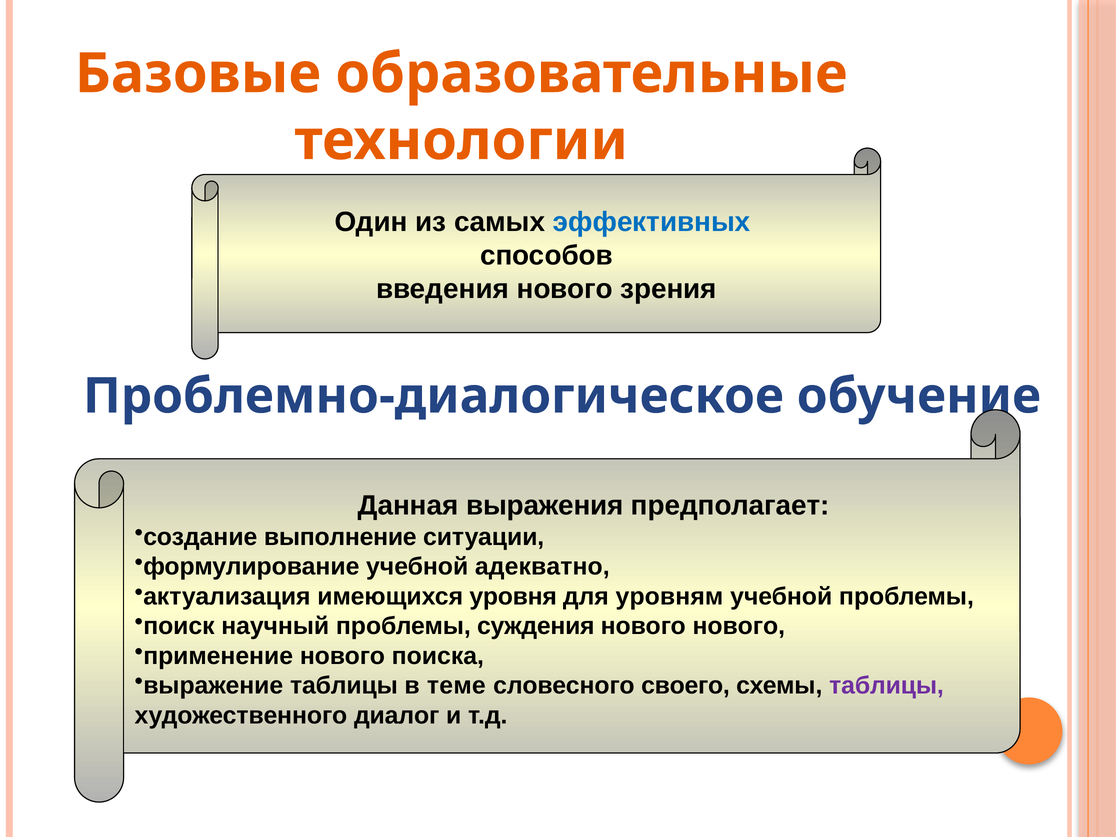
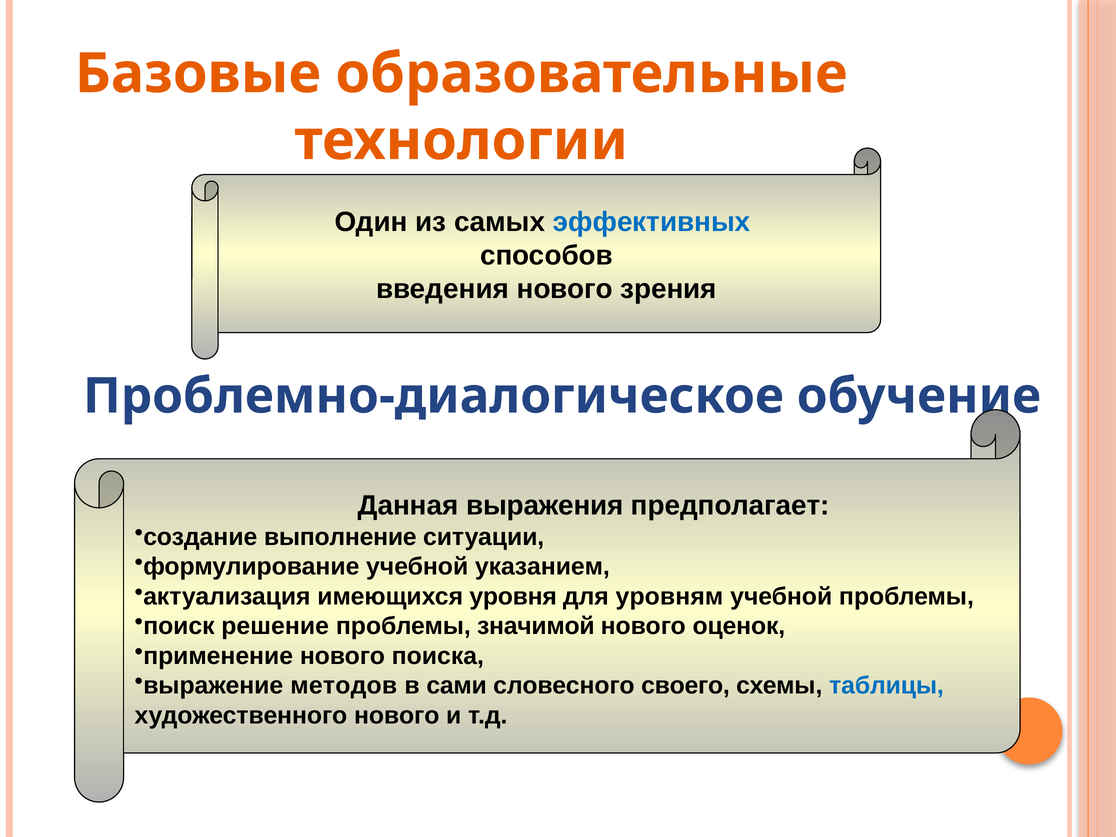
адекватно: адекватно -> указанием (542, 567)
научный: научный -> решение (275, 626)
суждения: суждения -> значимой (536, 626)
нового нового: нового -> оценок (739, 626)
выражение таблицы: таблицы -> методов (344, 686)
теме: теме -> сами (457, 686)
таблицы colour: purple -> blue (887, 686)
художественного диалог: диалог -> нового (397, 715)
